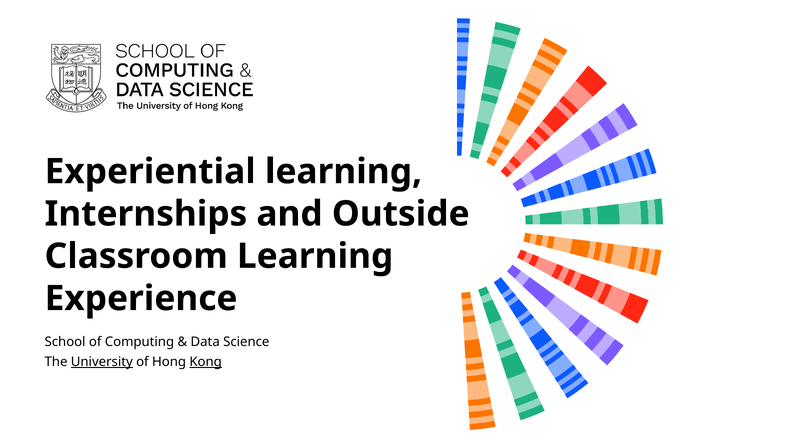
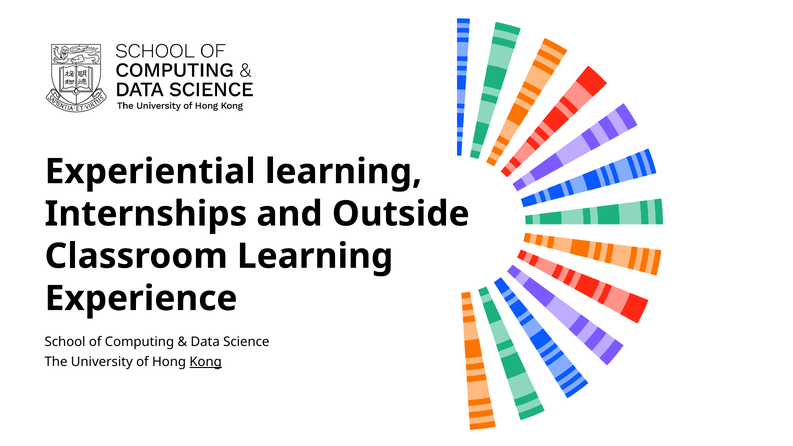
University underline: present -> none (102, 362)
